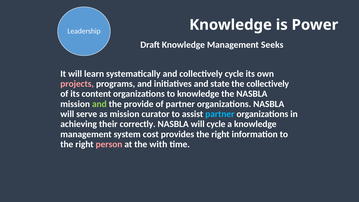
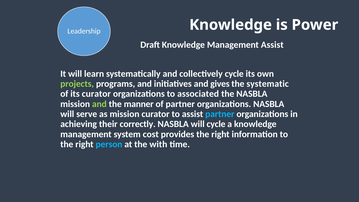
Management Seeks: Seeks -> Assist (272, 45)
projects colour: pink -> light green (77, 84)
state: state -> gives (220, 84)
the collectively: collectively -> systematic (268, 84)
its content: content -> curator (96, 94)
to knowledge: knowledge -> associated (198, 94)
provide: provide -> manner (139, 104)
person colour: pink -> light blue (109, 144)
